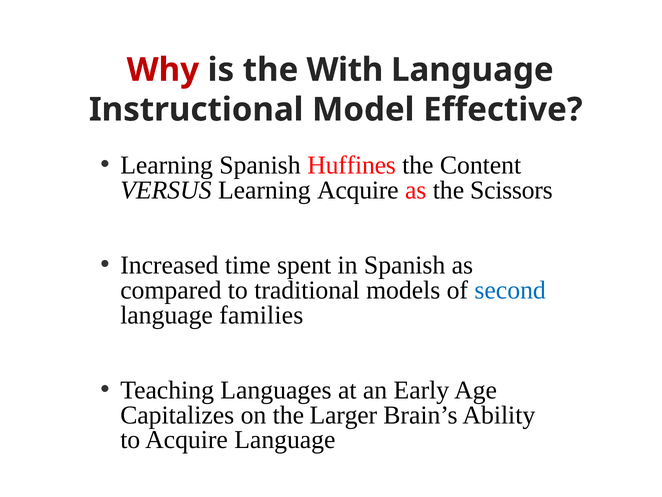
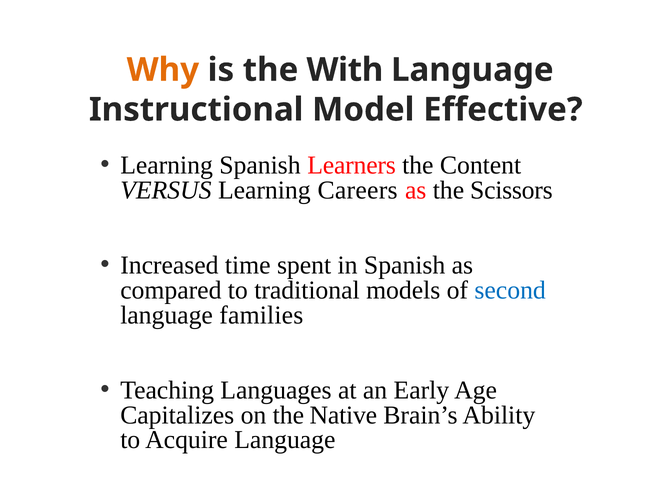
Why colour: red -> orange (163, 70)
Huffines: Huffines -> Learners (352, 165)
Learning Acquire: Acquire -> Careers (358, 190)
Larger: Larger -> Native (343, 415)
